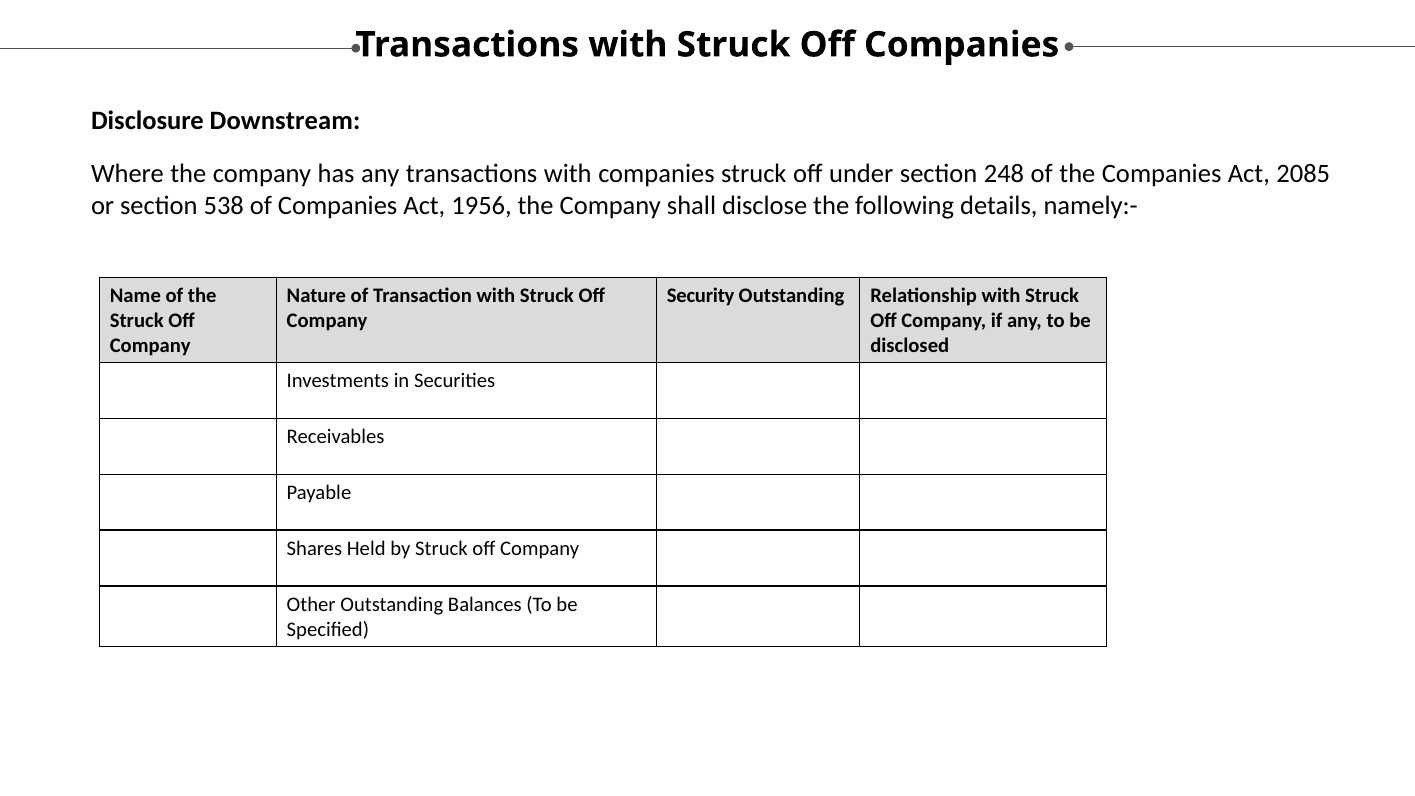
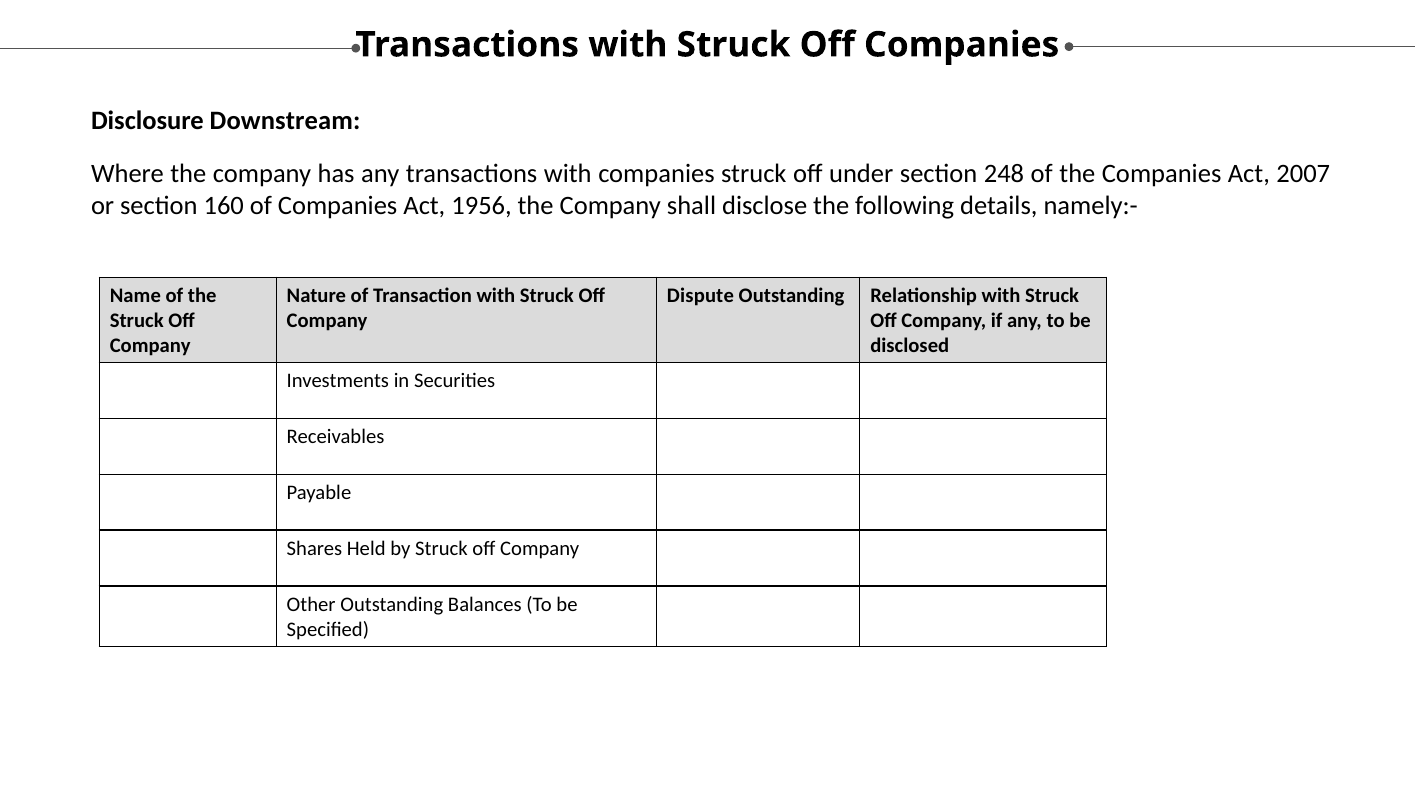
2085: 2085 -> 2007 (1303, 174)
538: 538 -> 160 (224, 206)
Security: Security -> Dispute (700, 295)
